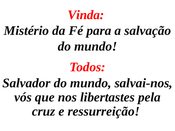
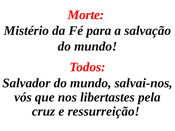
Vinda: Vinda -> Morte (86, 15)
